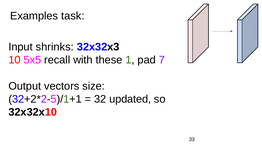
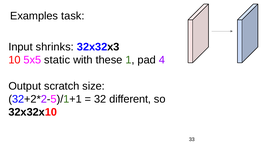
recall: recall -> static (57, 60)
7: 7 -> 4 (162, 60)
vectors: vectors -> scratch (62, 86)
updated: updated -> different (130, 99)
